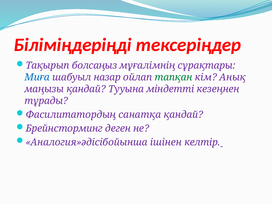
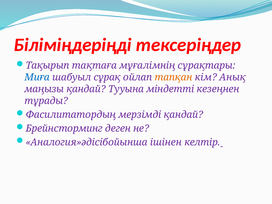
болсаңыз: болсаңыз -> тақтаға (94, 66)
назар: назар -> сұрақ (107, 77)
тапқан colour: green -> orange (174, 77)
санатқа: санатқа -> мерзімді (140, 115)
